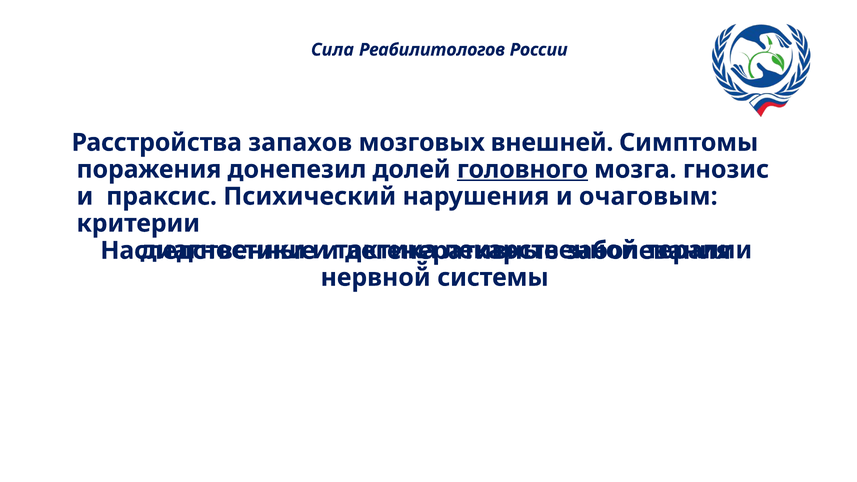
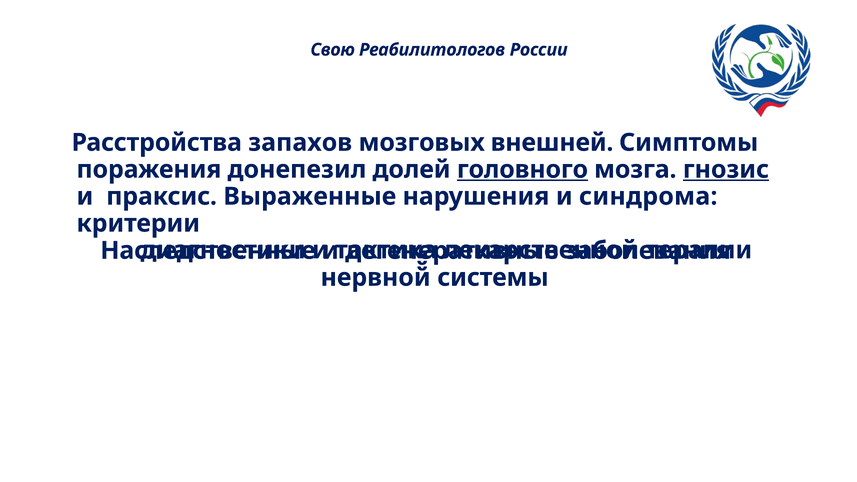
Сила: Сила -> Свою (333, 50)
гнозис underline: none -> present (726, 170)
Психический: Психический -> Выраженные (310, 196)
очаговым: очаговым -> синдрома (648, 196)
